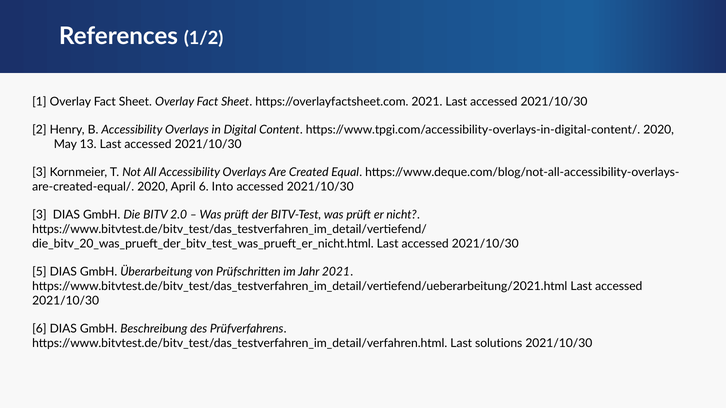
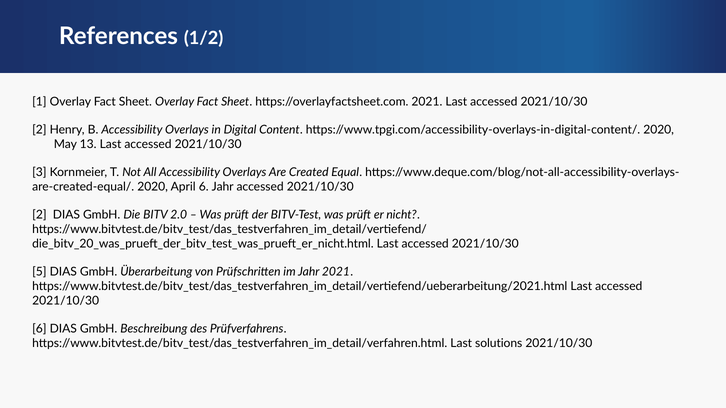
6 Into: Into -> Jahr (223, 187)
3: 3 -> 2 (39, 215)
